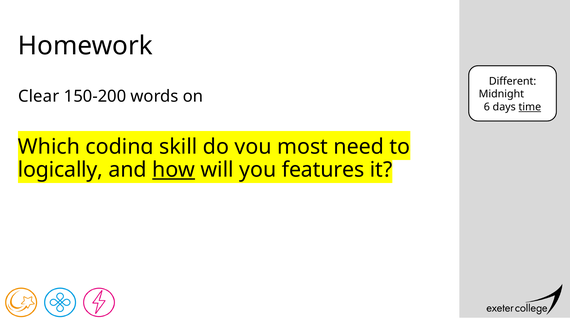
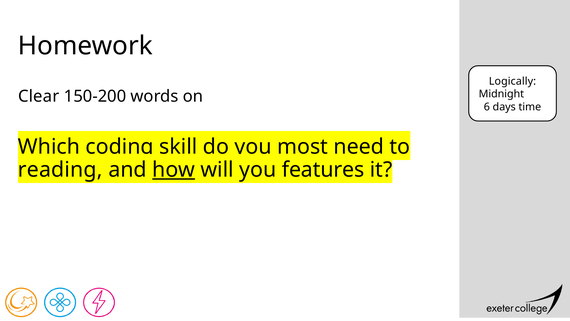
Different: Different -> Logically (512, 81)
time underline: present -> none (530, 107)
logically: logically -> reading (60, 170)
